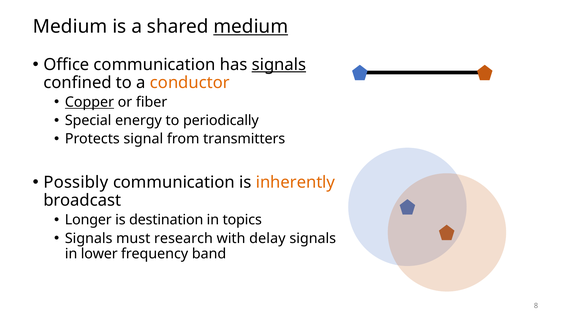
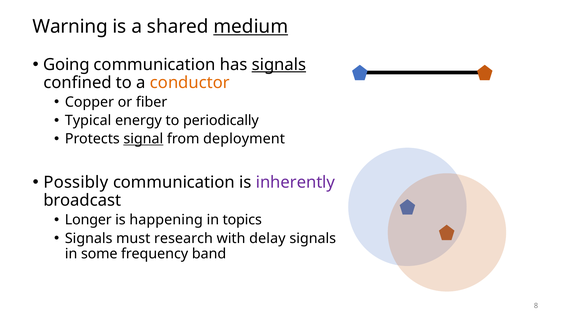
Medium: Medium -> Warning (70, 27)
Office: Office -> Going (66, 65)
Copper underline: present -> none (89, 102)
Special: Special -> Typical (88, 121)
signal underline: none -> present (143, 139)
transmitters: transmitters -> deployment (244, 139)
inherently colour: orange -> purple (295, 182)
destination: destination -> happening (166, 220)
lower: lower -> some (99, 254)
